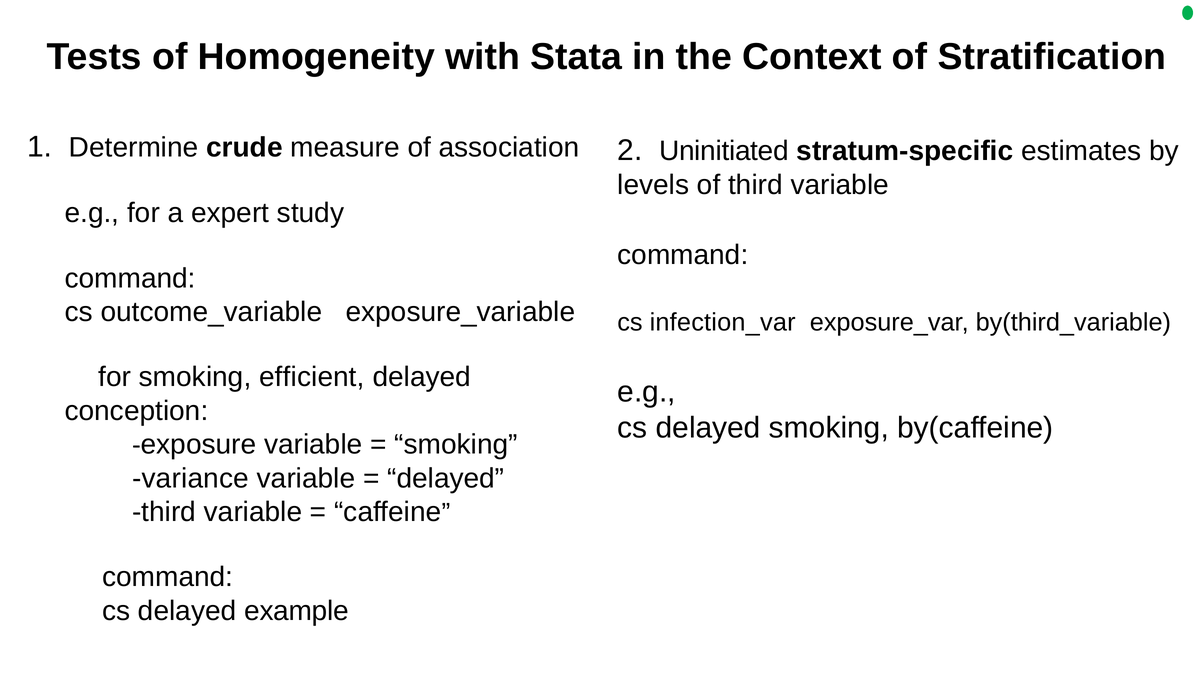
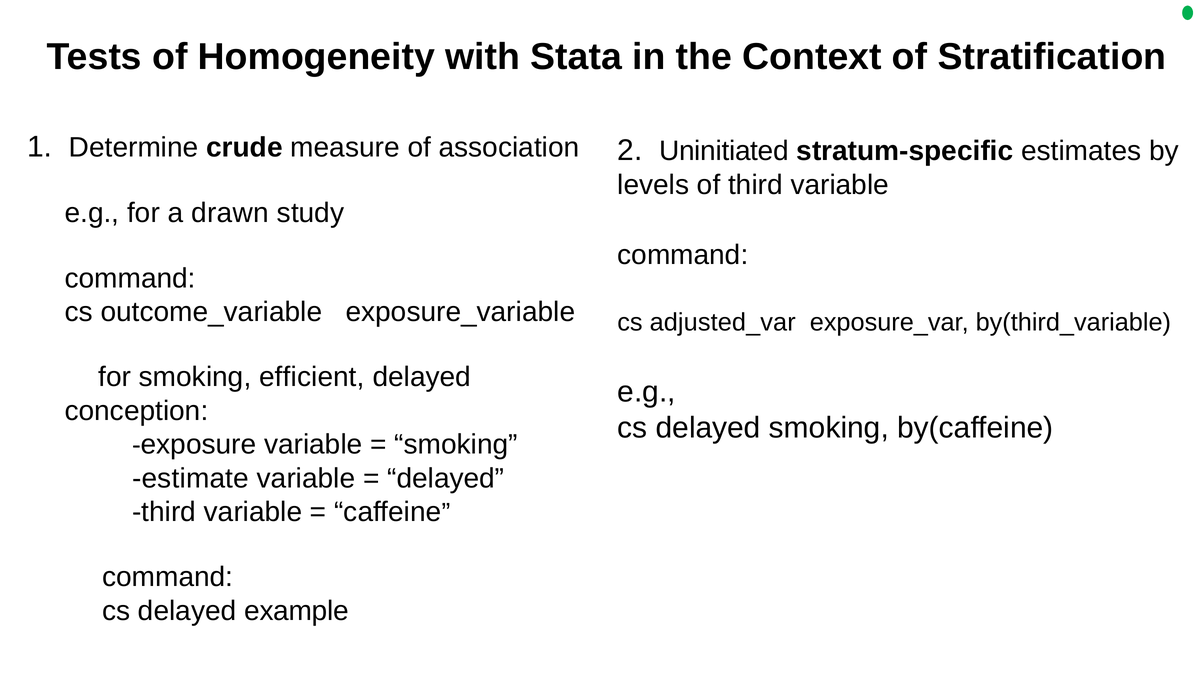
expert: expert -> drawn (230, 213)
infection_var: infection_var -> adjusted_var (723, 323)
variance: variance -> estimate (191, 479)
